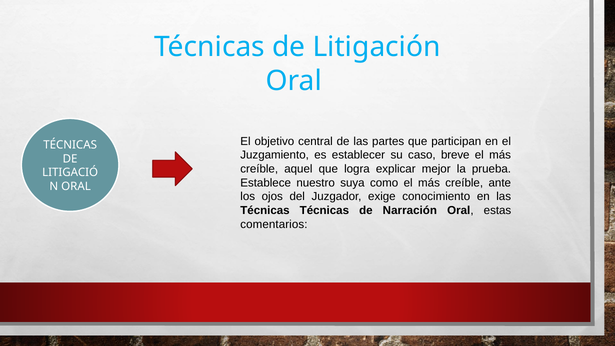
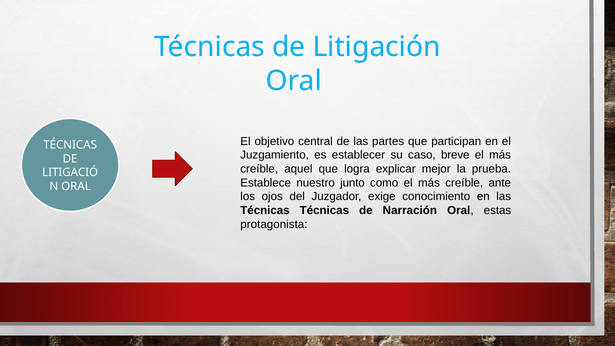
suya: suya -> junto (352, 183)
comentarios: comentarios -> protagonista (274, 224)
